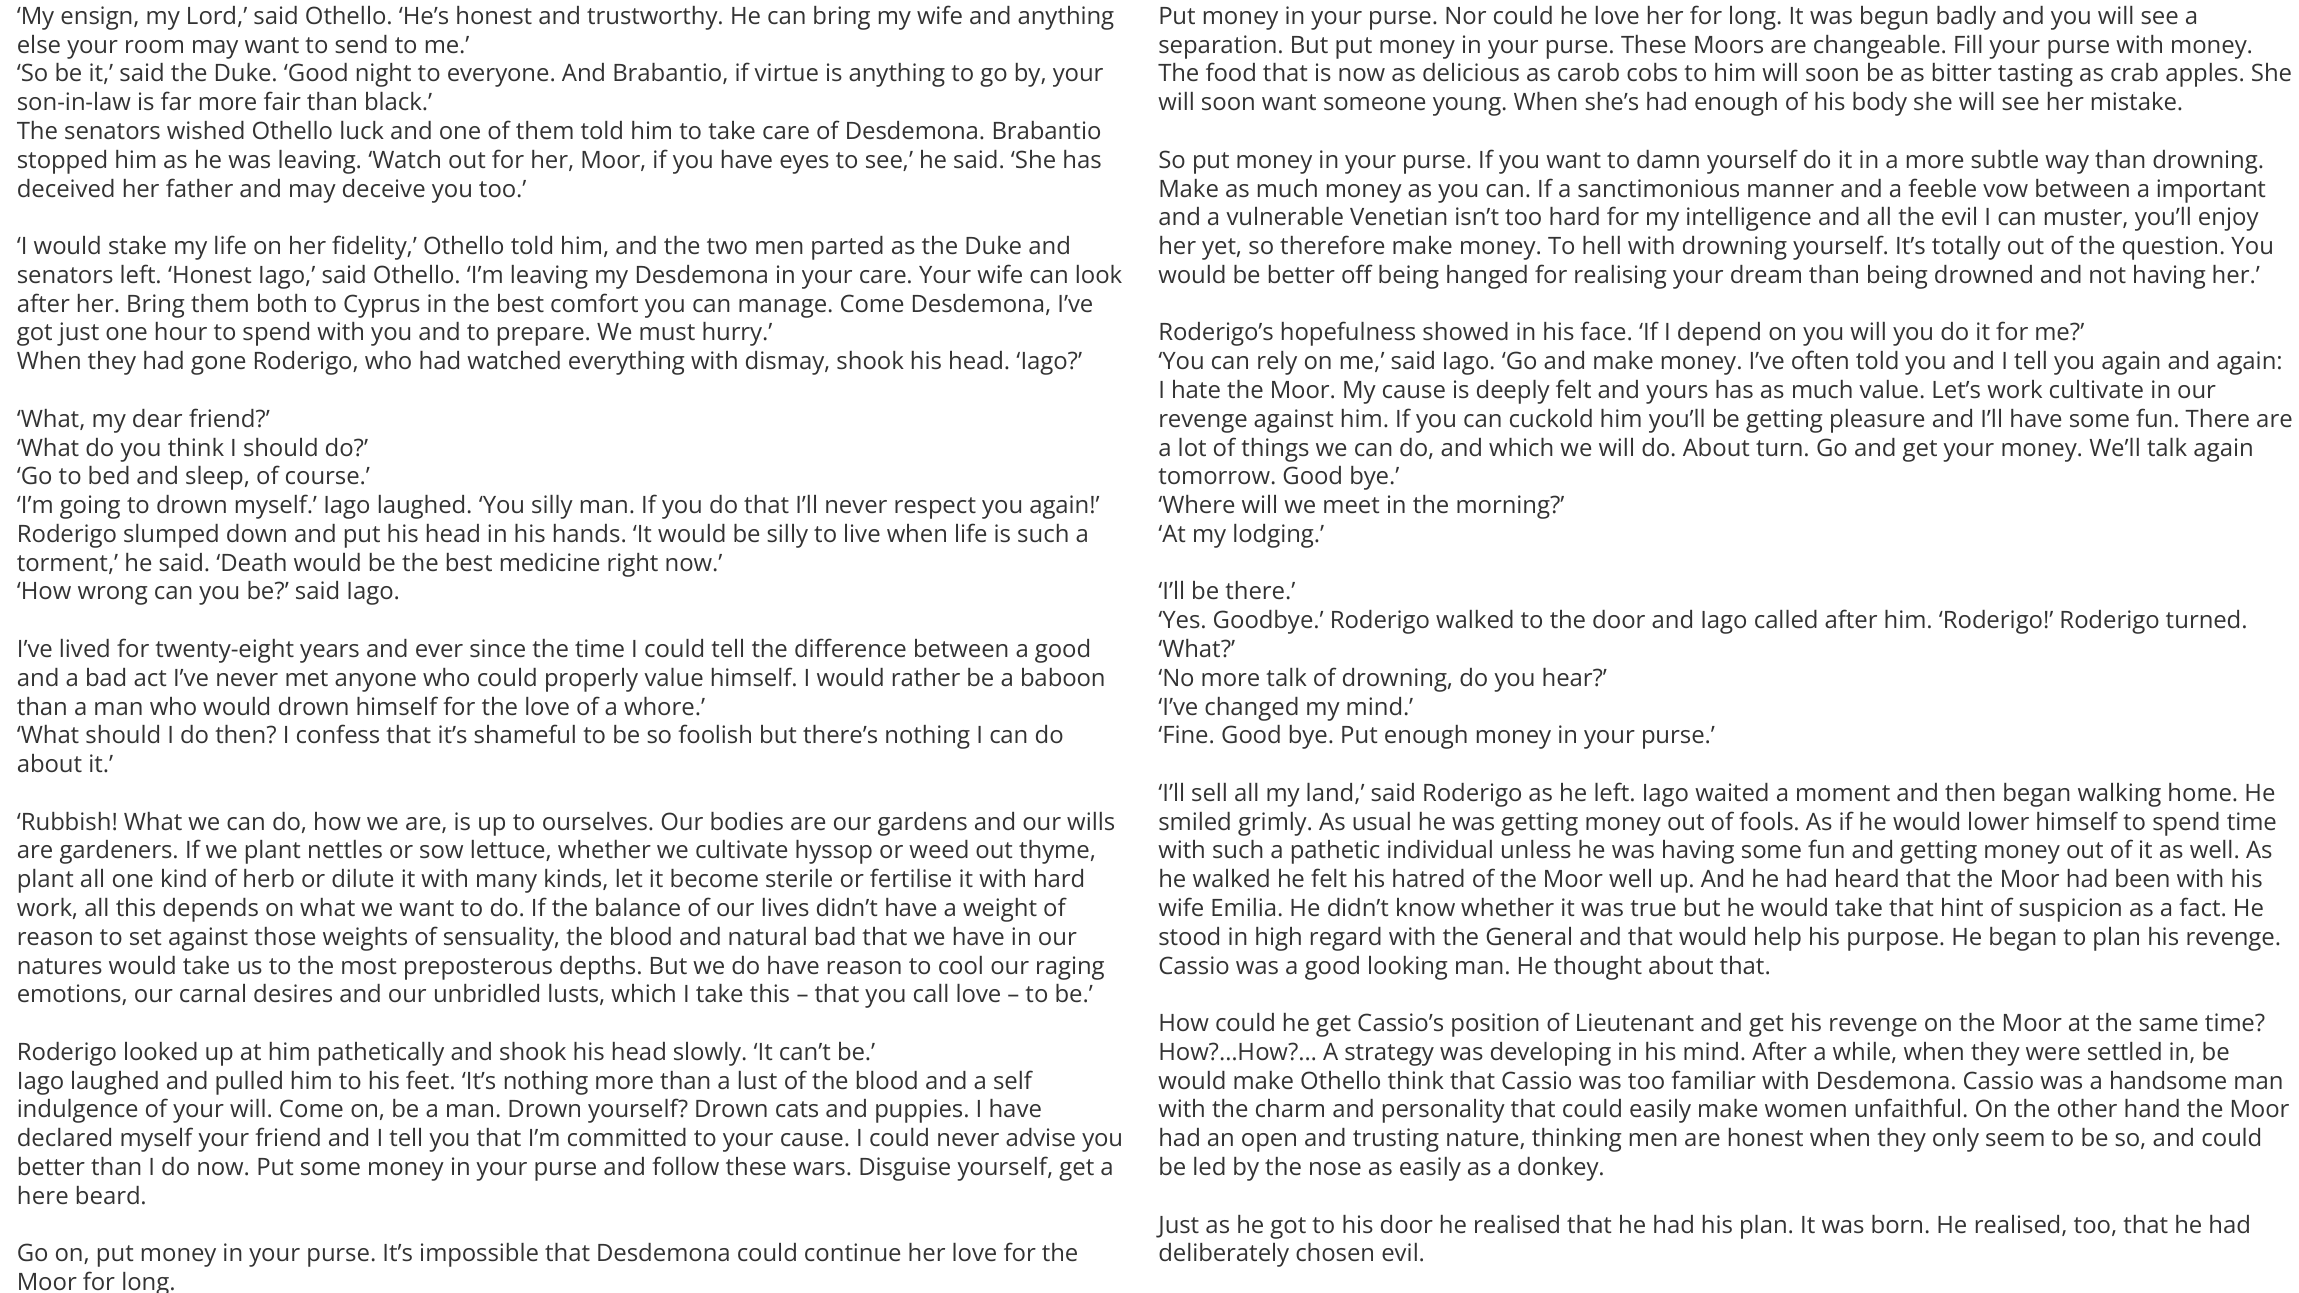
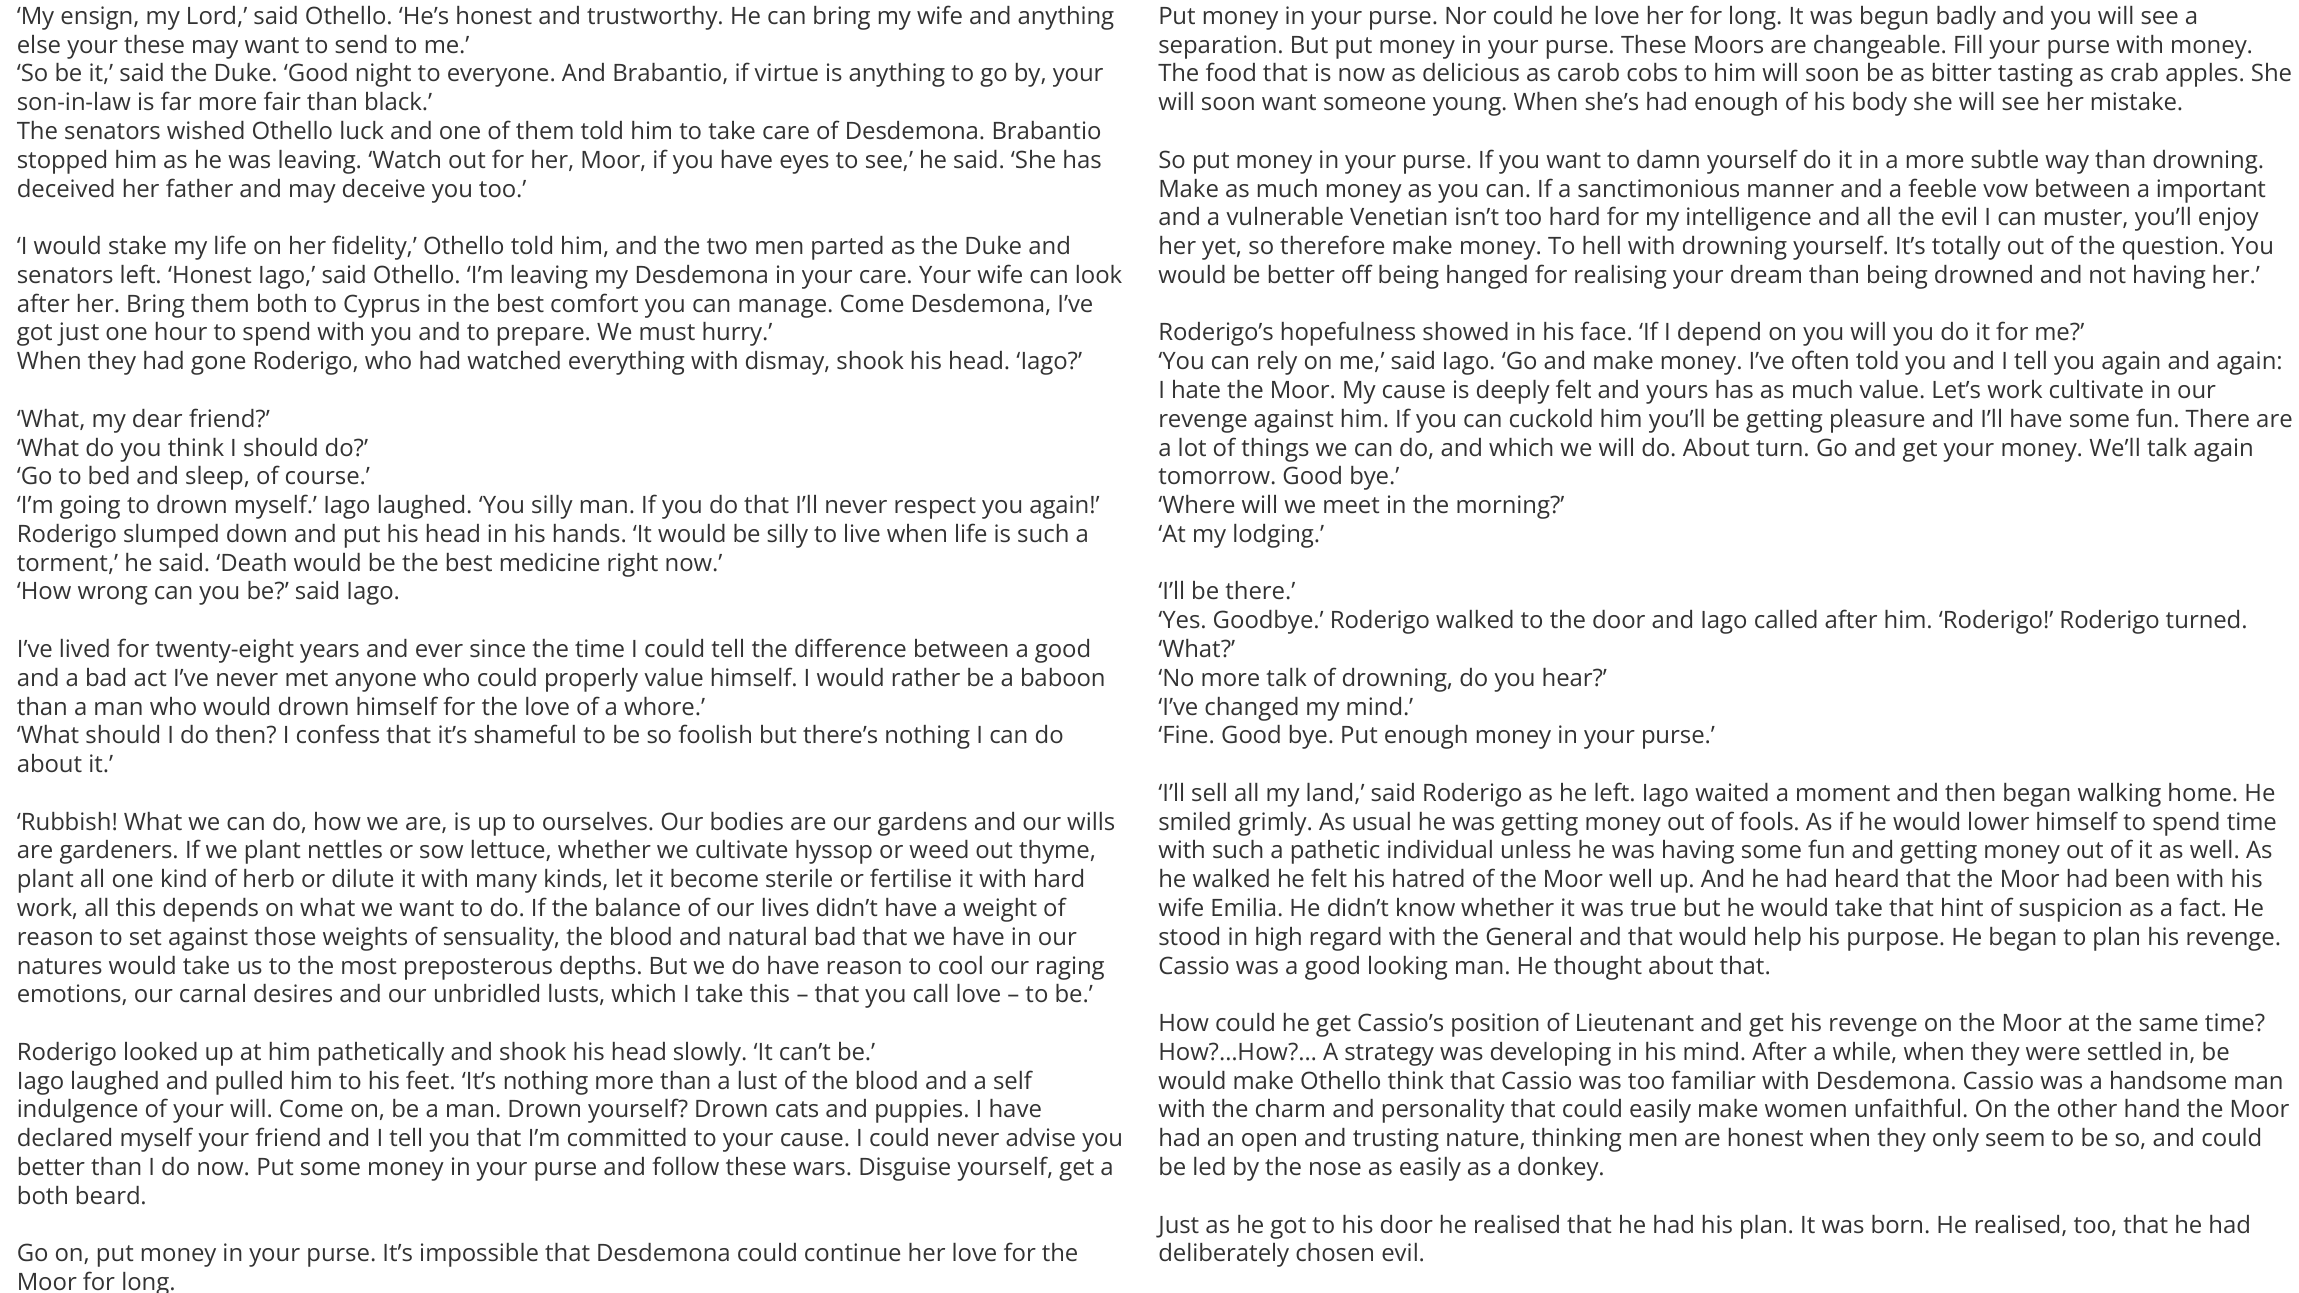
your room: room -> these (155, 45)
here: here -> both (43, 1197)
